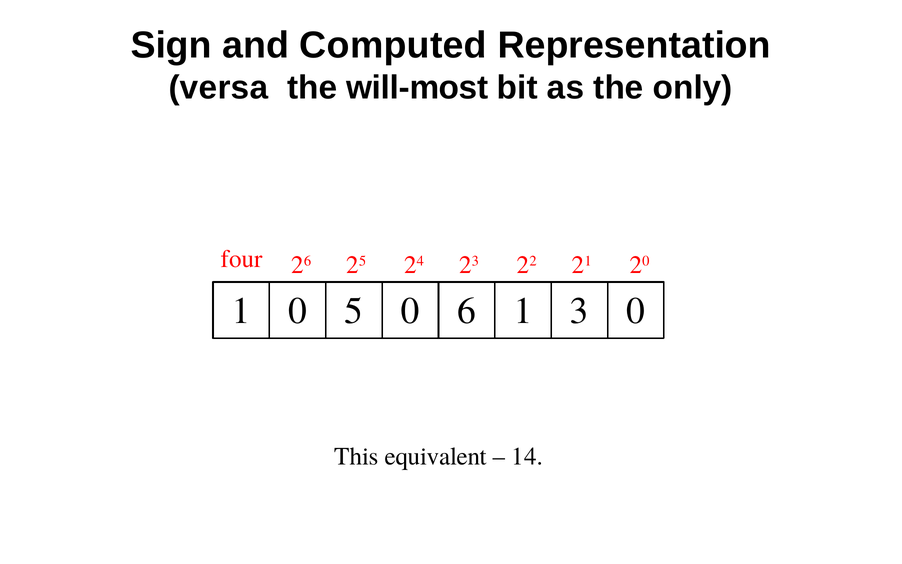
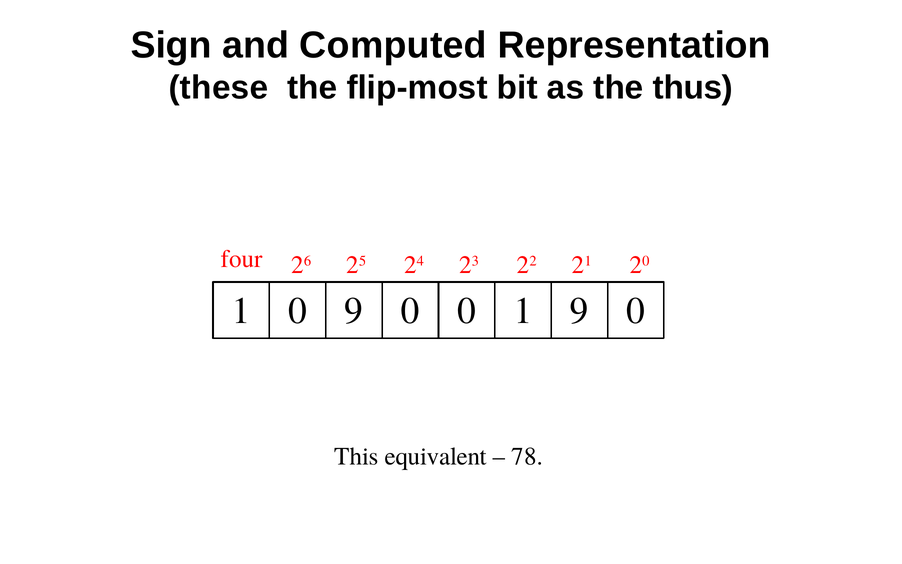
versa: versa -> these (218, 87)
will-most: will-most -> flip-most (417, 87)
only: only -> thus (693, 87)
0 5: 5 -> 9 (354, 311)
0 6: 6 -> 0 (467, 311)
1 3: 3 -> 9 (579, 311)
14: 14 -> 78 (527, 456)
